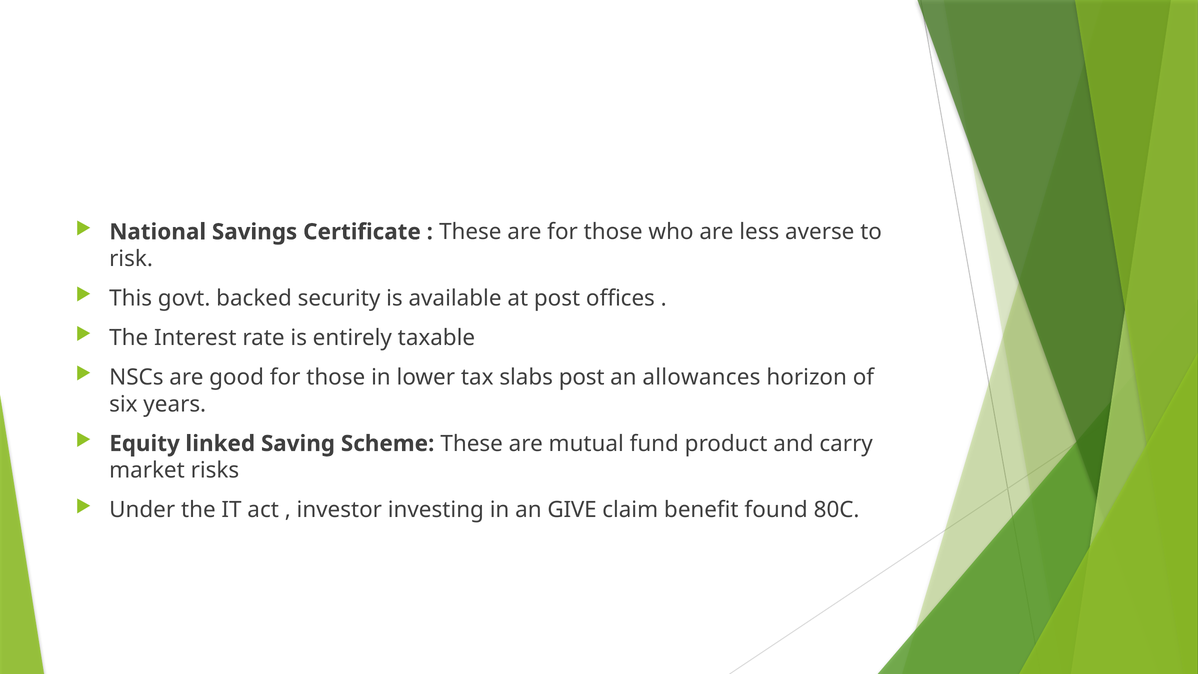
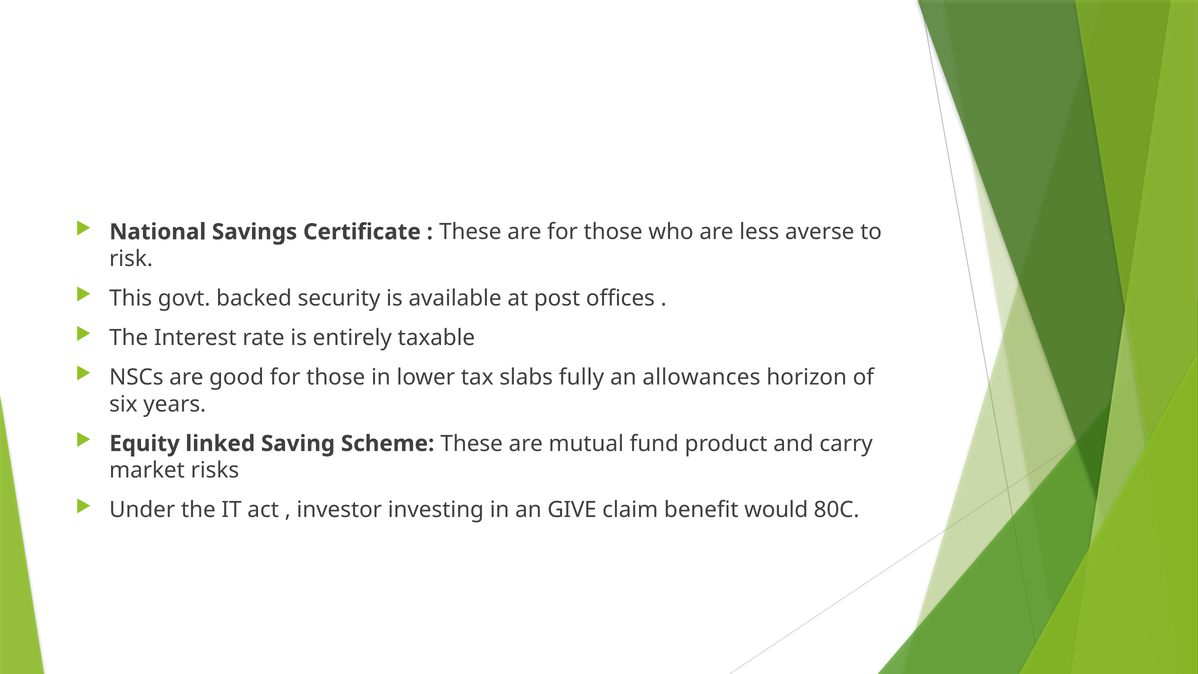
slabs post: post -> fully (581, 377)
found: found -> would (776, 510)
